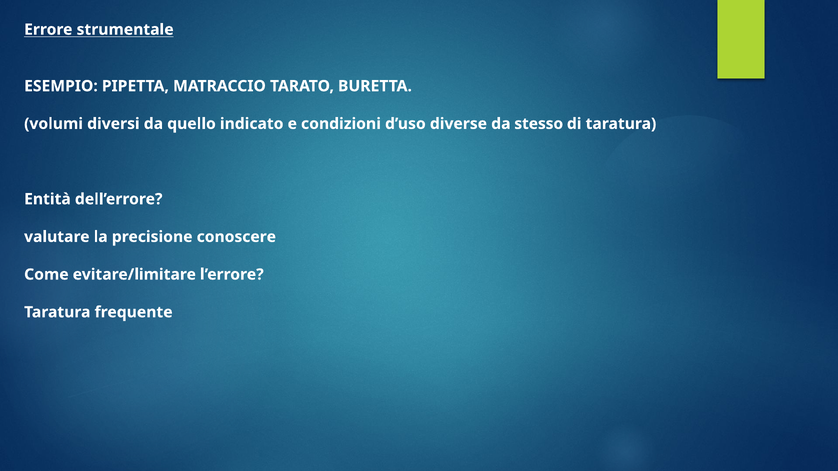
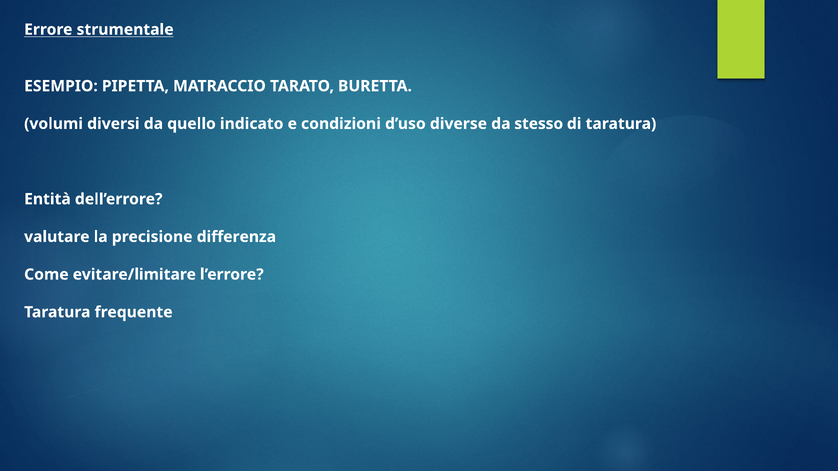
conoscere: conoscere -> differenza (236, 237)
